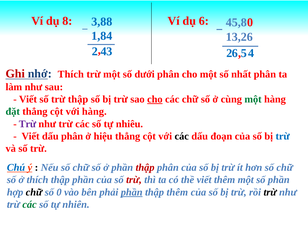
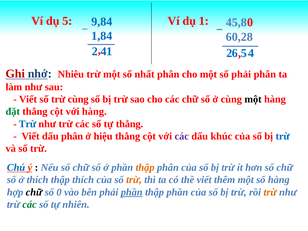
dụ 8: 8 -> 5 (67, 21)
dụ 6: 6 -> 1 (204, 21)
3,88: 3,88 -> 9,84 (102, 22)
13,26: 13,26 -> 60,28 (239, 37)
4 3: 3 -> 1 (109, 51)
nhớ Thích: Thích -> Nhiêu (71, 74)
dưới: dưới -> nhất (145, 74)
số nhất: nhất -> phải (241, 74)
trừ thập: thập -> cùng (78, 99)
cho underline: present -> none (155, 99)
một colour: green -> black (253, 99)
Trừ colour: purple -> blue (28, 124)
tự nhiêu: nhiêu -> thẳng (129, 124)
các colour: black -> purple (182, 136)
đoạn: đoạn -> khúc (221, 136)
thập colour: red -> orange (145, 168)
thập phần: phần -> thích (83, 180)
trừ colour: red -> orange (134, 180)
số phần: phần -> hàng (279, 180)
thập thêm: thêm -> phần (177, 192)
trừ colour: black -> orange (270, 192)
